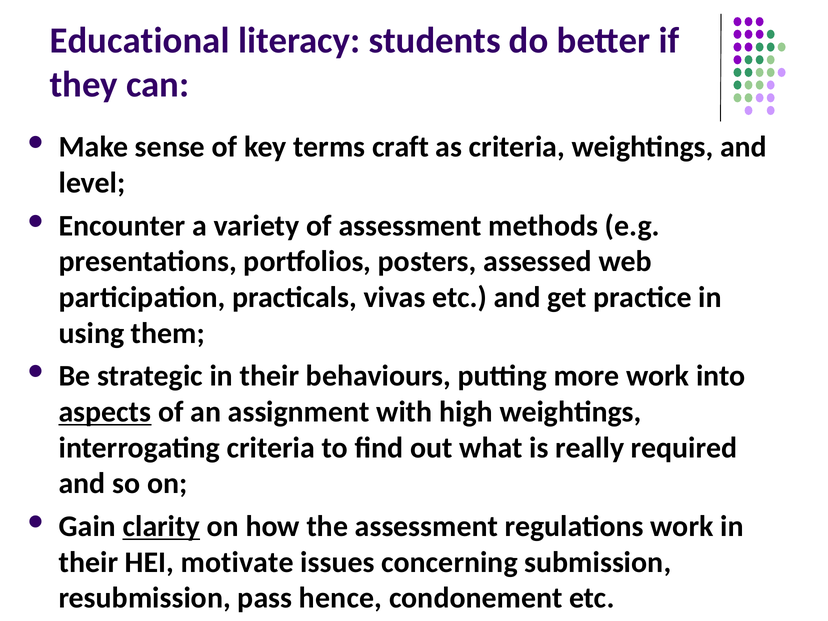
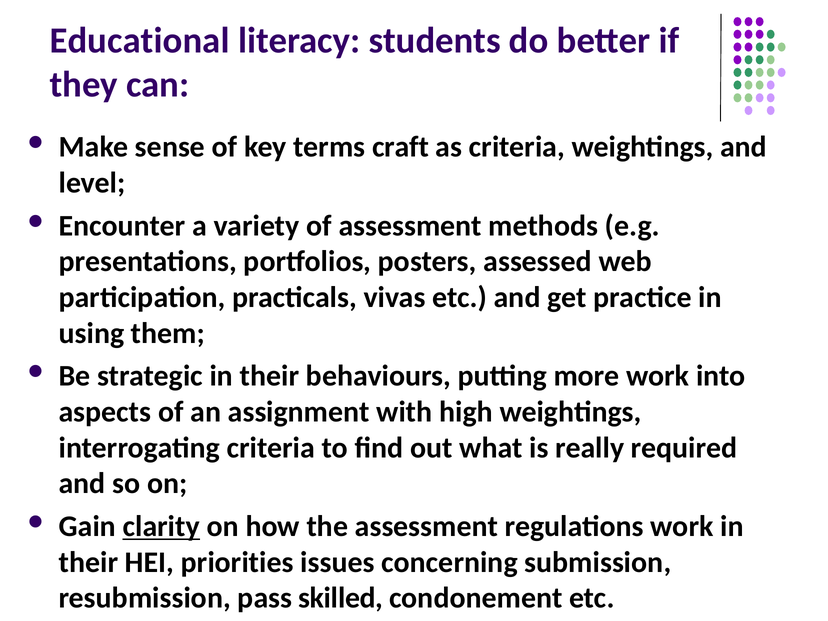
aspects underline: present -> none (105, 412)
motivate: motivate -> priorities (237, 562)
hence: hence -> skilled (341, 598)
